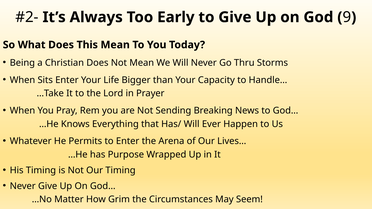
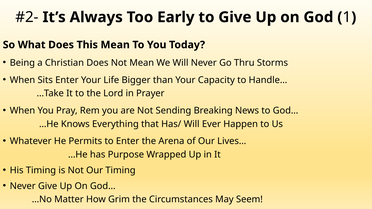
9: 9 -> 1 (347, 17)
